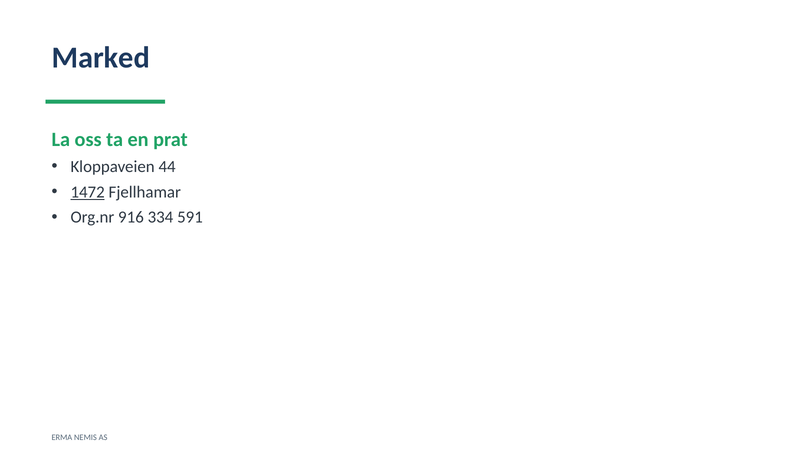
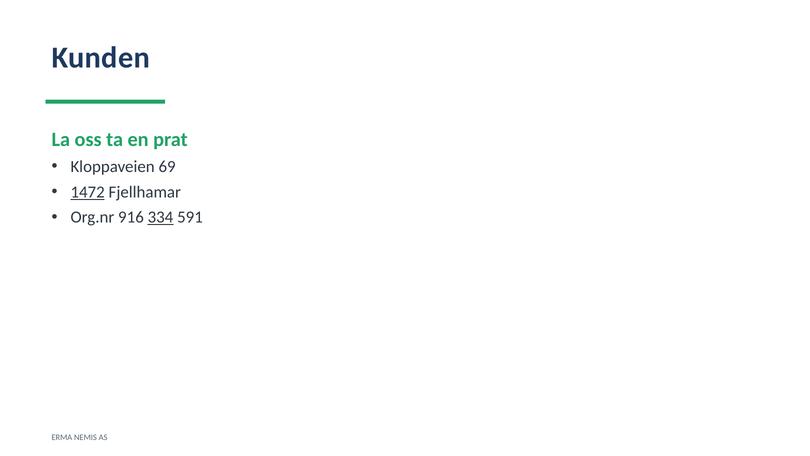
Marked: Marked -> Kunden (101, 58)
44: 44 -> 69 (167, 167)
334 underline: none -> present (160, 217)
